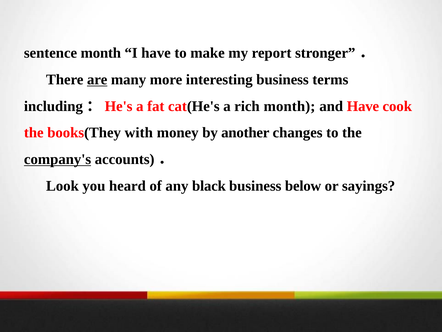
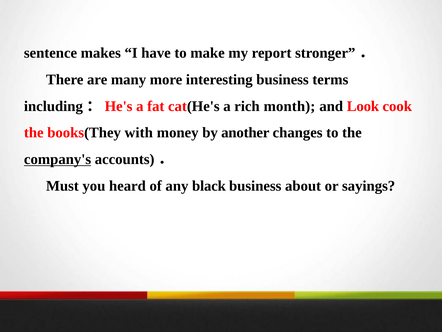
sentence month: month -> makes (101, 53)
are underline: present -> none (97, 79)
and Have: Have -> Look (363, 106)
Look: Look -> Must (62, 186)
below: below -> about (303, 186)
